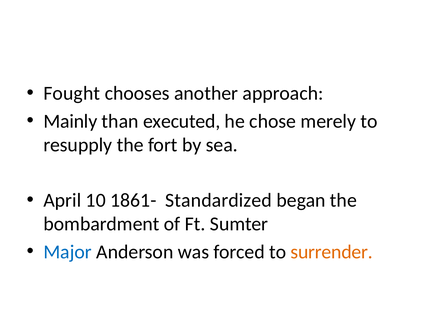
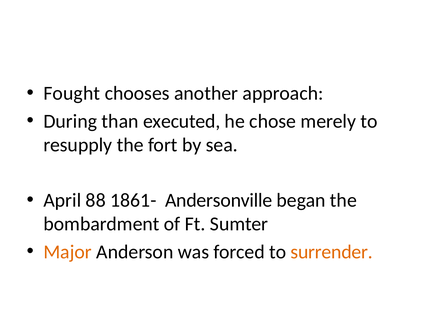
Mainly: Mainly -> During (70, 121)
10: 10 -> 88 (96, 200)
Standardized: Standardized -> Andersonville (219, 200)
Major colour: blue -> orange (68, 252)
